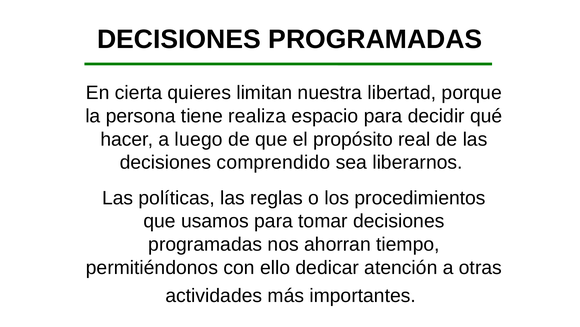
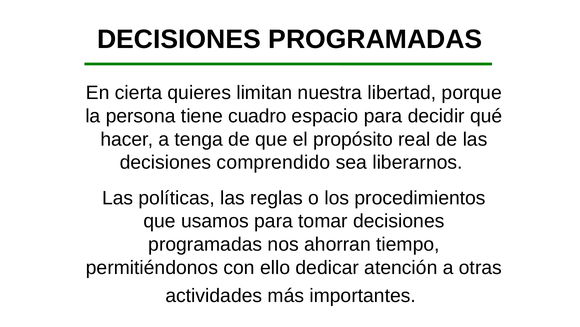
realiza: realiza -> cuadro (257, 116)
luego: luego -> tenga (199, 139)
